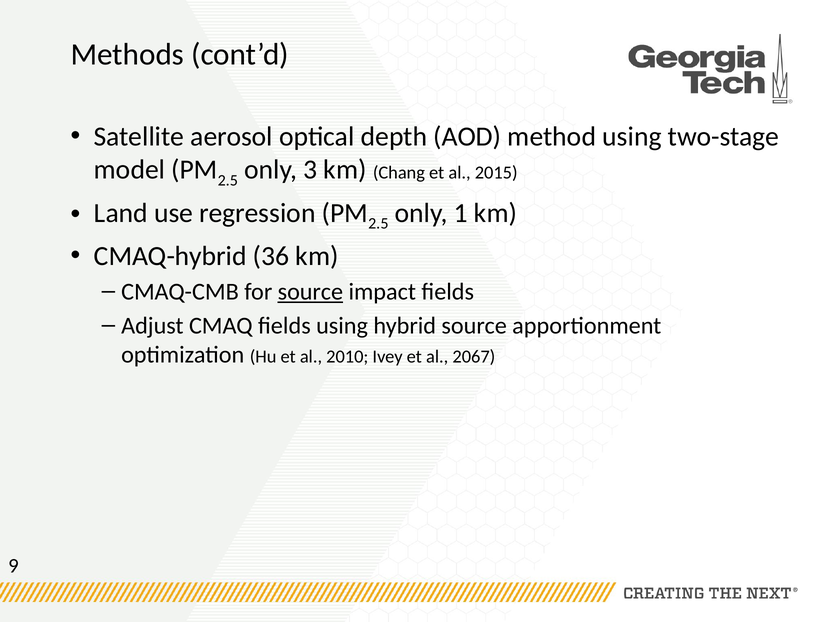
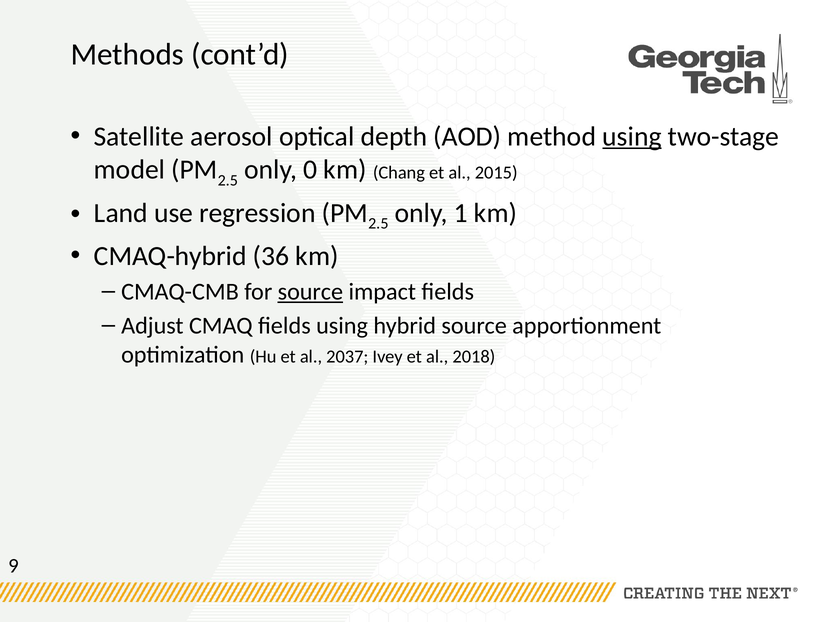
using underline: none -> present (632, 137)
3: 3 -> 0 (310, 170)
2010: 2010 -> 2037 (347, 357)
2067: 2067 -> 2018 (474, 357)
